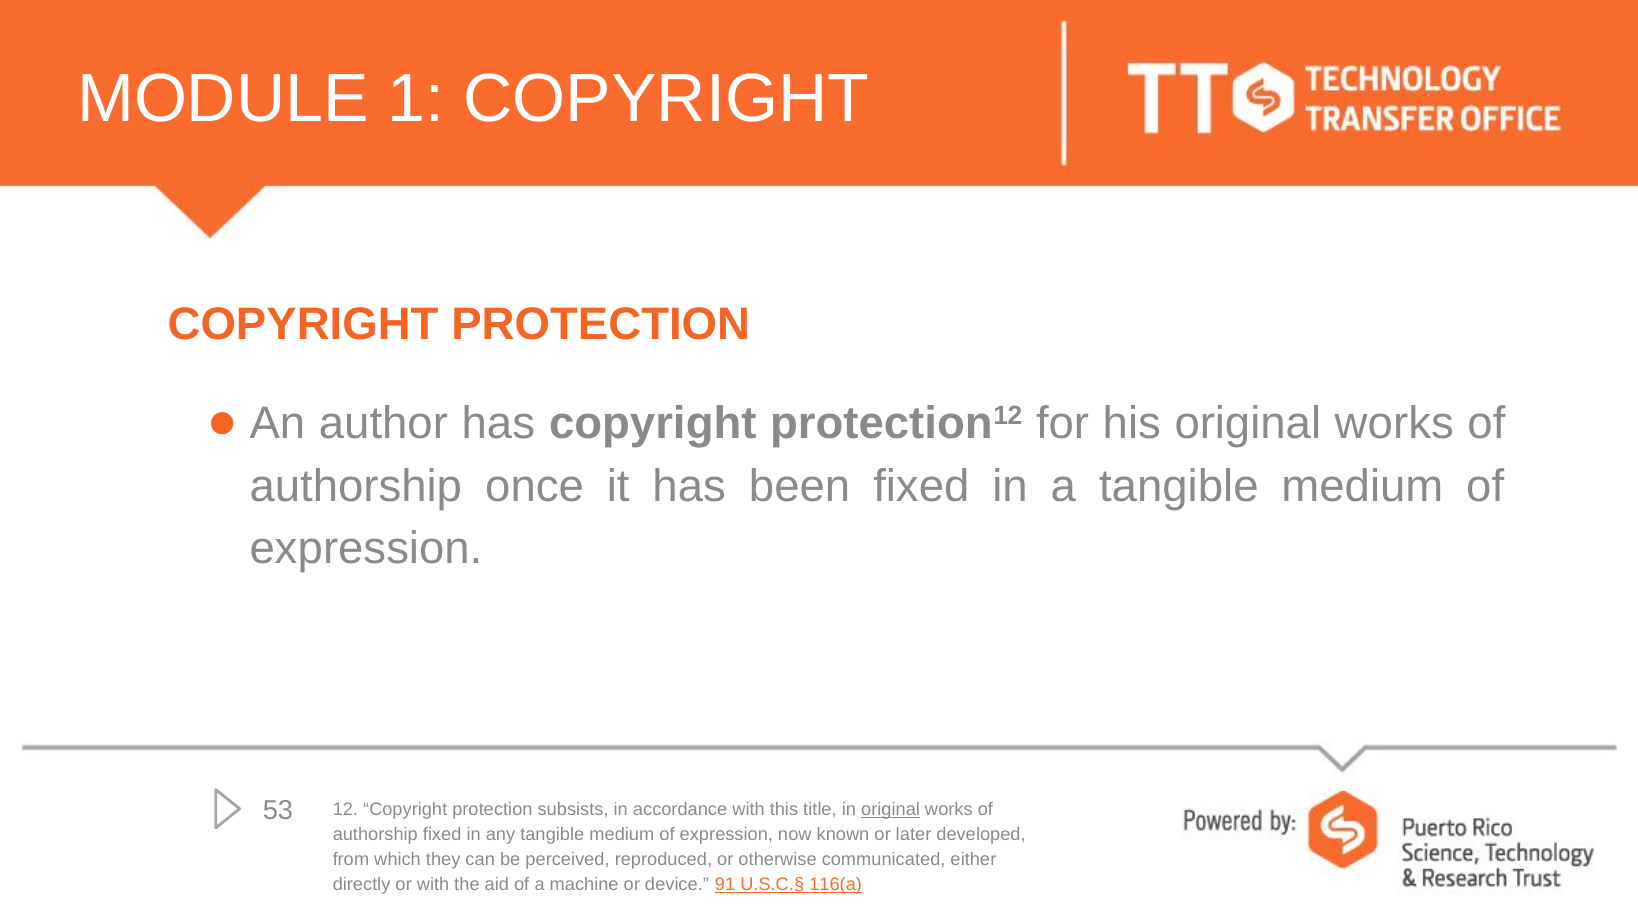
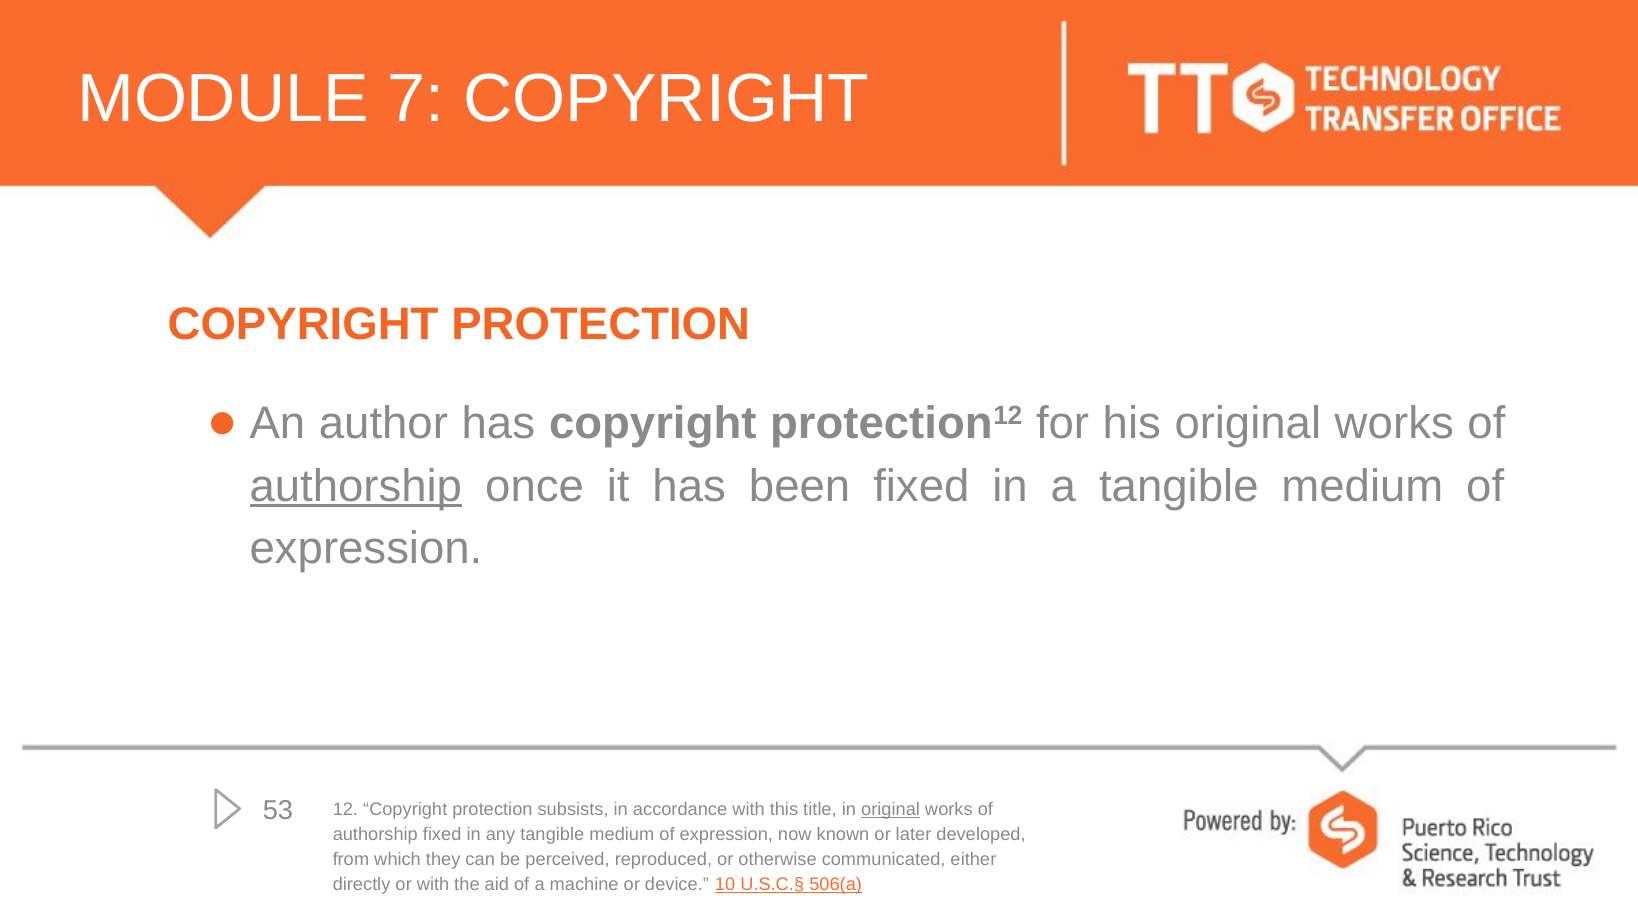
1: 1 -> 7 (416, 99)
authorship underline: none -> present (356, 486)
91: 91 -> 10 (725, 885)
116(a: 116(a -> 506(a (836, 885)
